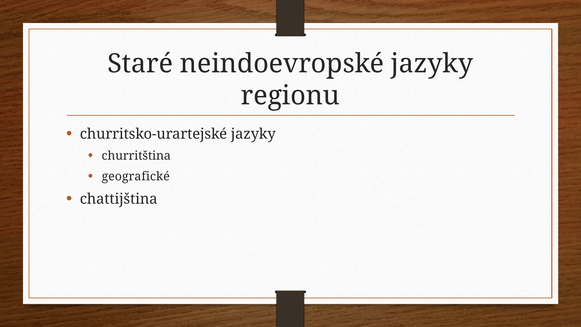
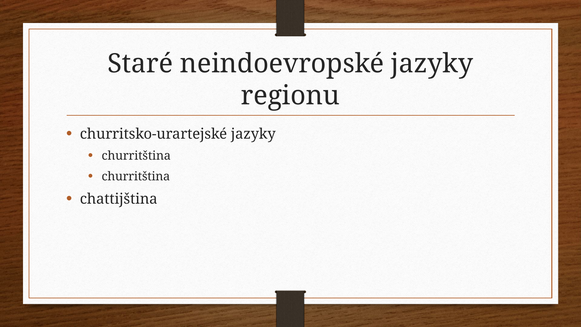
geografické: geografické -> churritština (136, 176)
